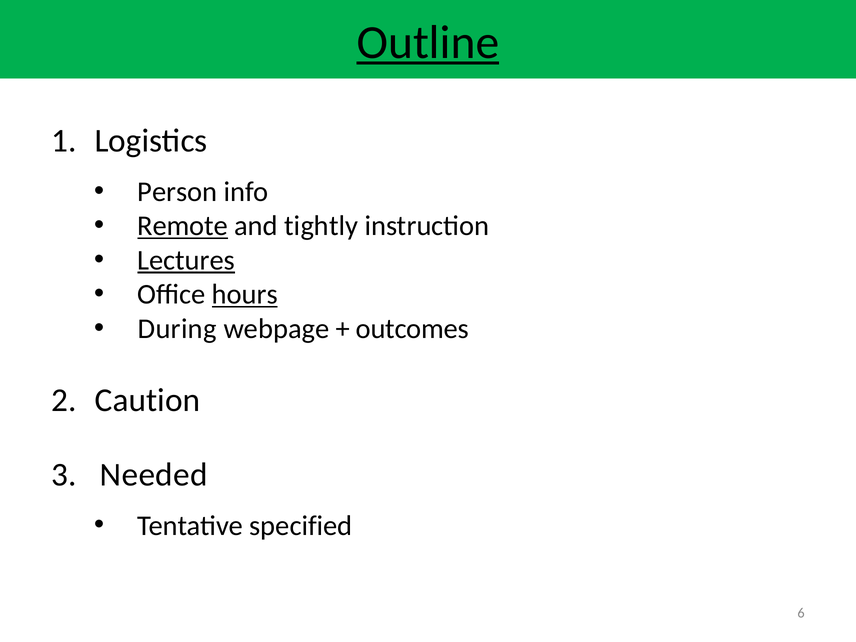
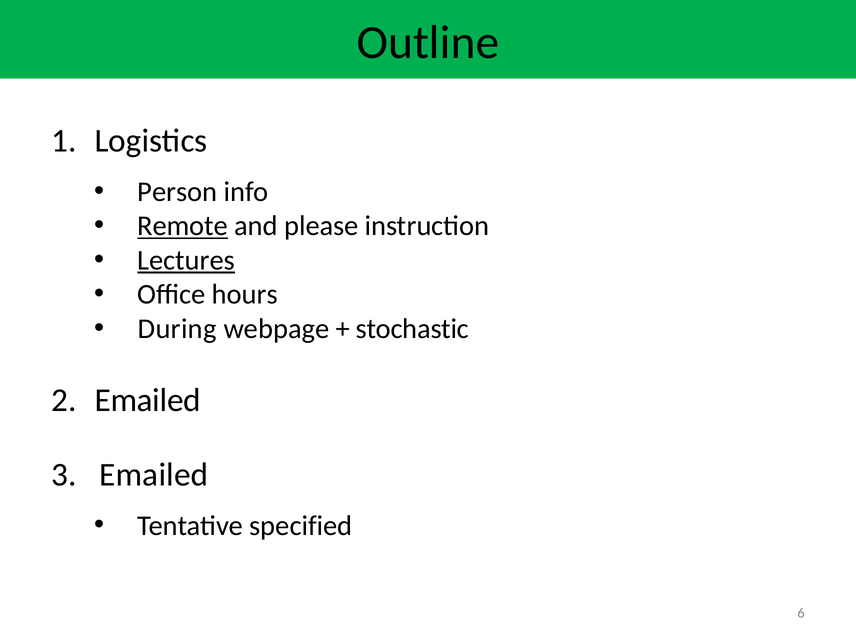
Outline underline: present -> none (428, 43)
tightly: tightly -> please (321, 226)
hours underline: present -> none (245, 294)
outcomes: outcomes -> stochastic (412, 329)
Caution: Caution -> Emailed (148, 400)
Needed: Needed -> Emailed (154, 475)
